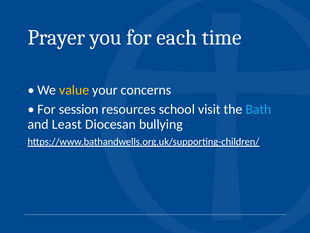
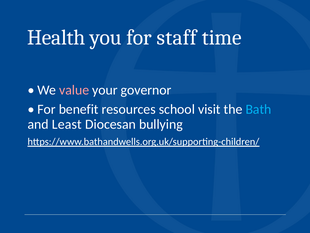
Prayer: Prayer -> Health (56, 37)
each: each -> staff (177, 37)
value colour: yellow -> pink (74, 90)
concerns: concerns -> governor (146, 90)
session: session -> benefit (79, 109)
